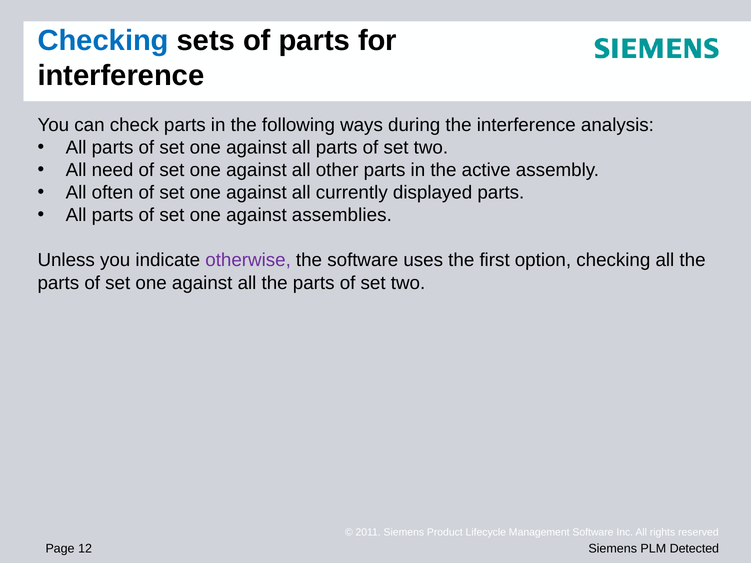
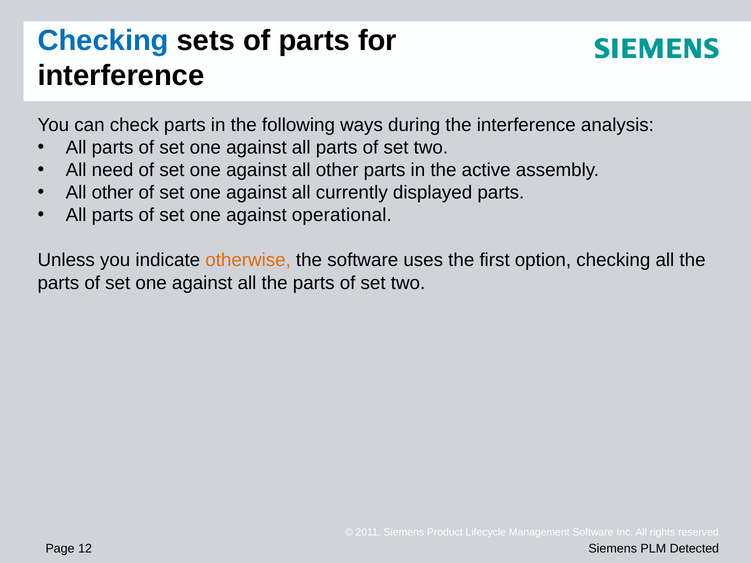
often: often -> other (113, 193)
assemblies: assemblies -> operational (342, 215)
otherwise colour: purple -> orange (248, 260)
